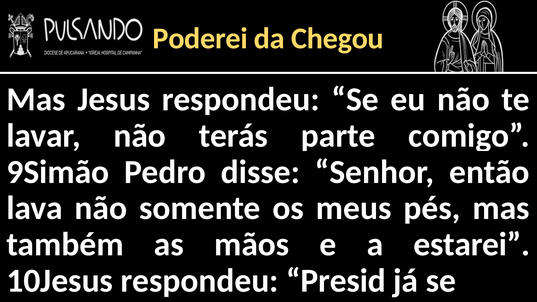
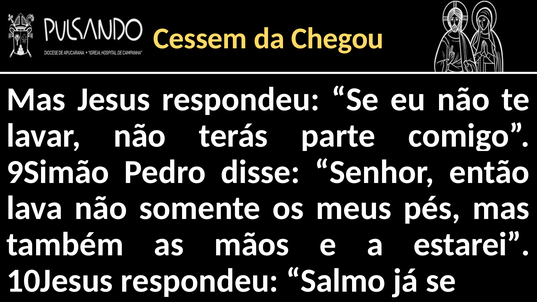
Poderei: Poderei -> Cessem (200, 38)
Presid: Presid -> Salmo (336, 281)
